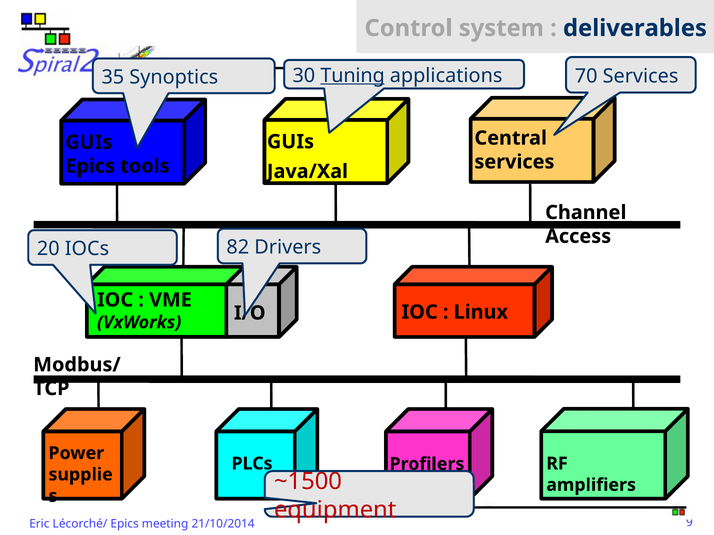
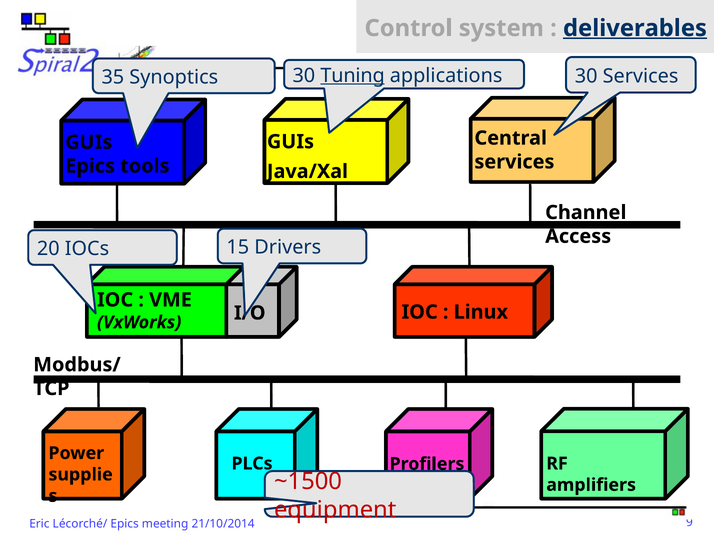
deliverables underline: none -> present (635, 28)
applications 70: 70 -> 30 (586, 76)
82: 82 -> 15 (238, 248)
